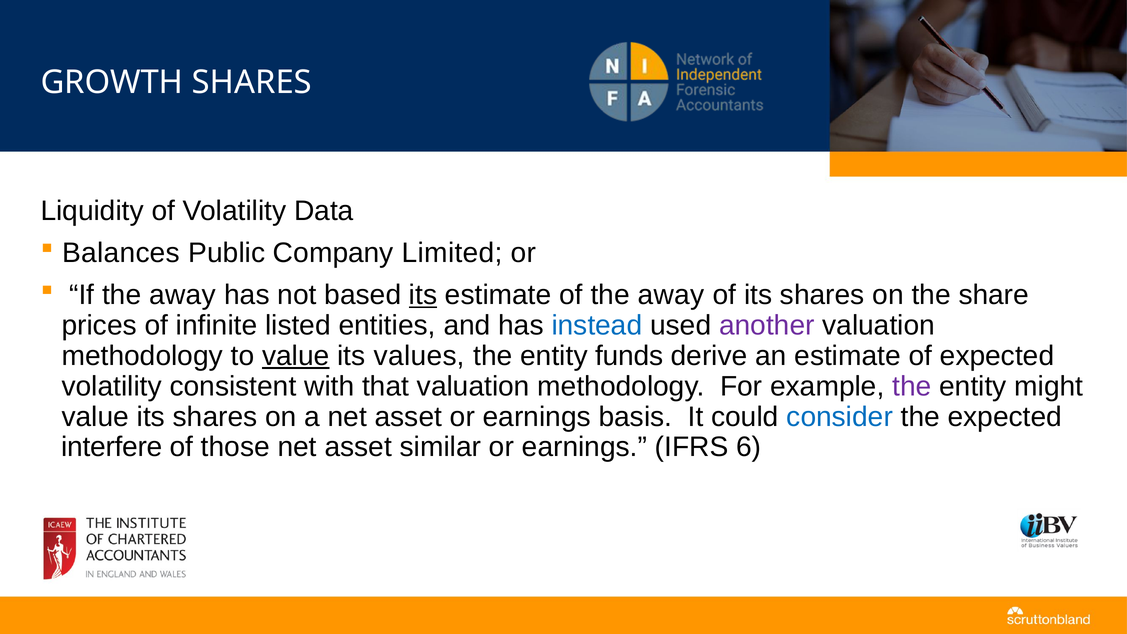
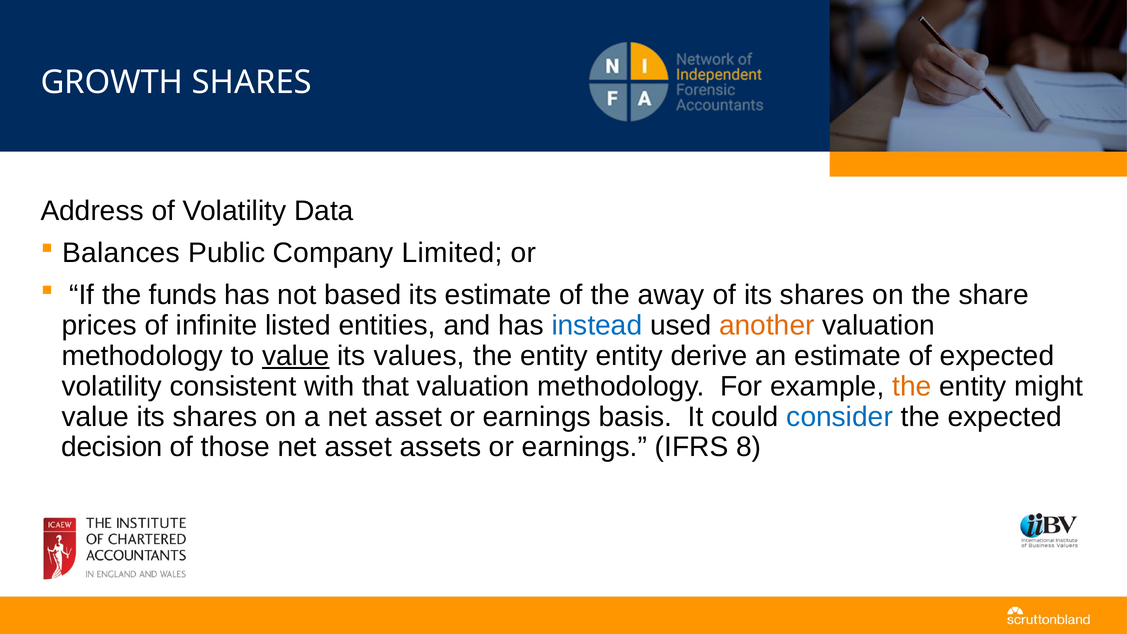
Liquidity: Liquidity -> Address (92, 211)
If the away: away -> funds (183, 295)
its underline: present -> none (423, 295)
another colour: purple -> orange (767, 325)
entity funds: funds -> entity (629, 356)
the colour: purple -> orange (912, 386)
interfere: interfere -> decision (112, 447)
similar: similar -> assets (440, 447)
6: 6 -> 8 (749, 447)
